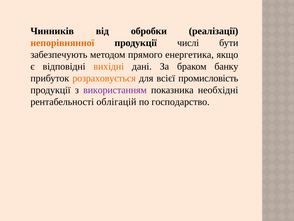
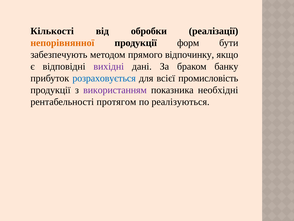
Чинників: Чинників -> Кількості (52, 31)
числі: числі -> форм (188, 43)
енергетика: енергетика -> відпочинку (190, 54)
вихідні colour: orange -> purple (109, 66)
розраховується colour: orange -> blue (104, 78)
облігацій: облігацій -> протягом (116, 102)
господарство: господарство -> реалізуються (181, 102)
